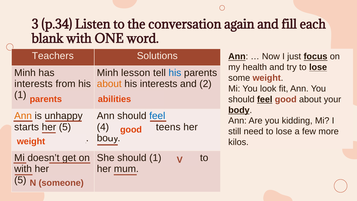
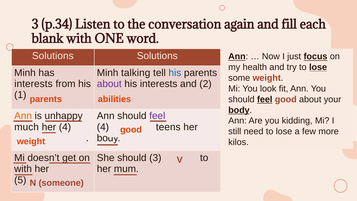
Teachers: Teachers -> Solutions (53, 56)
lesson: lesson -> talking (136, 73)
about colour: orange -> purple (109, 84)
feel colour: blue -> purple (157, 116)
starts: starts -> much (27, 127)
5: 5 -> 4 (65, 127)
should 1: 1 -> 3 (155, 158)
